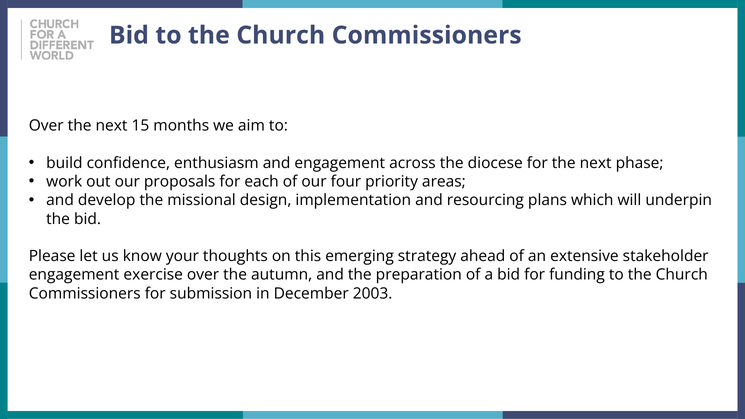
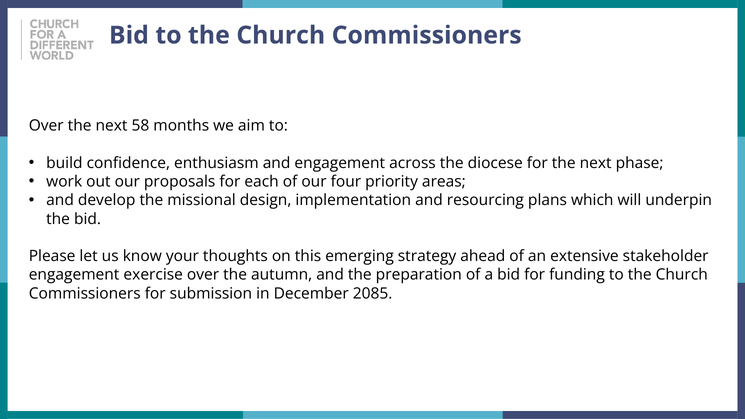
15: 15 -> 58 (140, 126)
2003: 2003 -> 2085 (373, 294)
